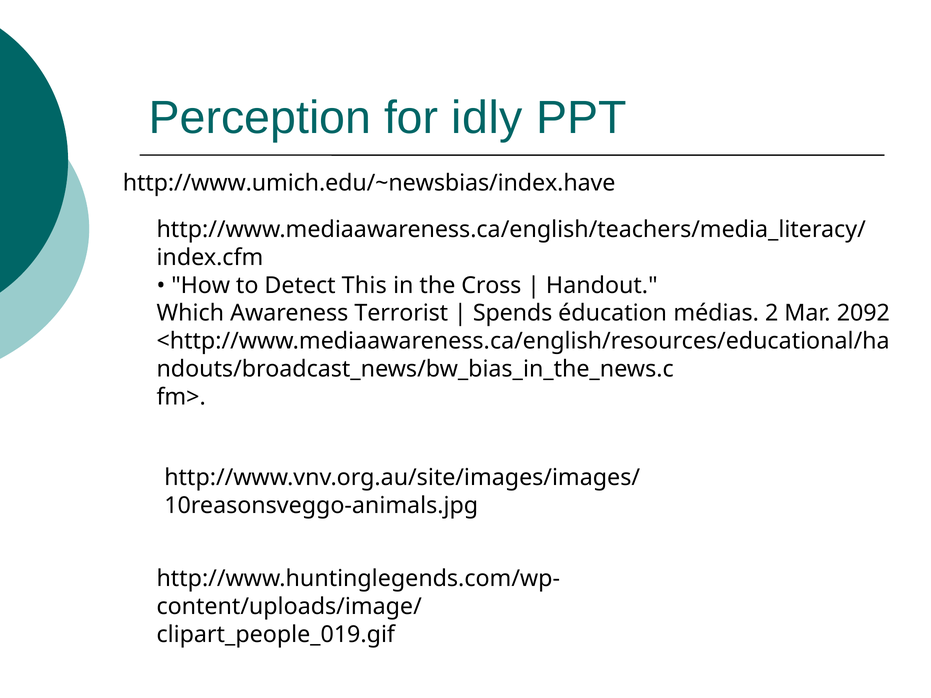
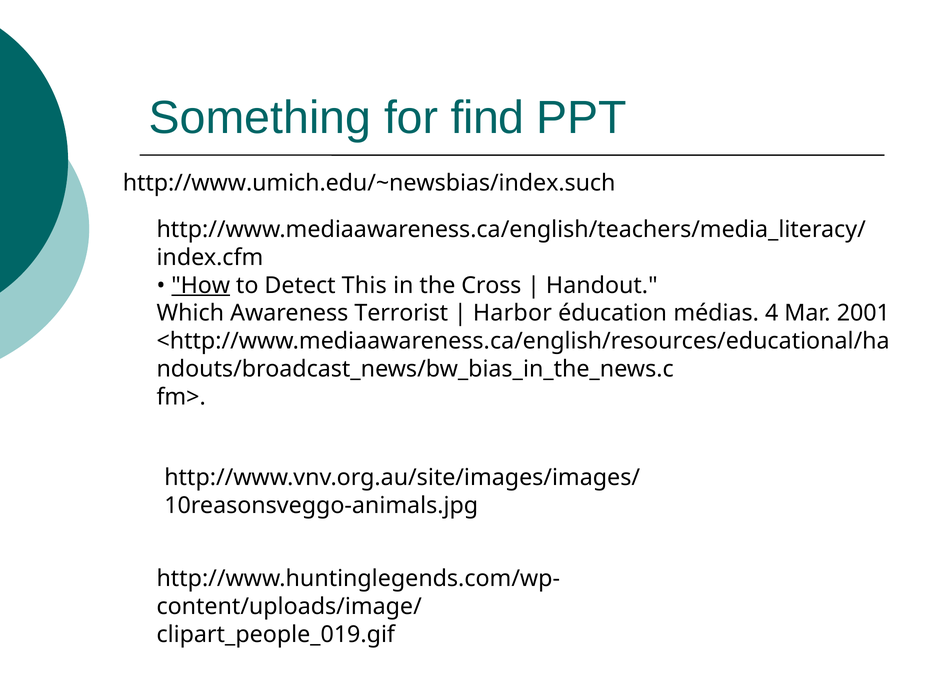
Perception: Perception -> Something (260, 118)
idly: idly -> find (488, 118)
http://www.umich.edu/~newsbias/index.have: http://www.umich.edu/~newsbias/index.have -> http://www.umich.edu/~newsbias/index.such (369, 183)
How underline: none -> present (201, 285)
Spends: Spends -> Harbor (512, 313)
2: 2 -> 4 (772, 313)
2092: 2092 -> 2001 (863, 313)
